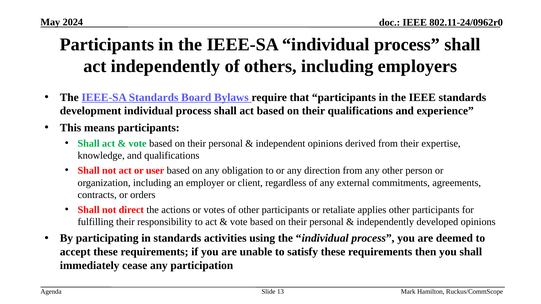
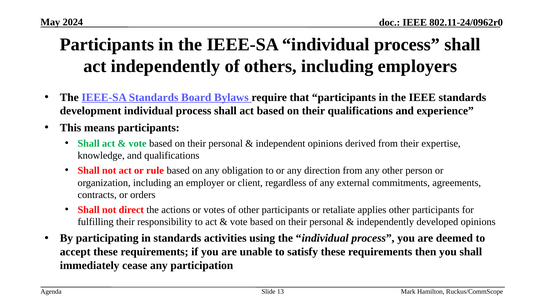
user: user -> rule (155, 171)
